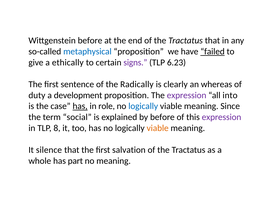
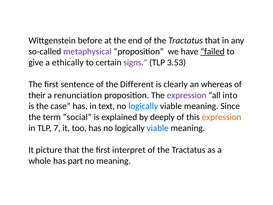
metaphysical colour: blue -> purple (87, 51)
6.23: 6.23 -> 3.53 (176, 62)
Radically: Radically -> Different (137, 84)
duty: duty -> their (37, 95)
development: development -> renunciation (78, 95)
has underline: present -> none (80, 106)
role: role -> text (107, 106)
by before: before -> deeply (162, 117)
expression colour: purple -> orange (222, 117)
8: 8 -> 7 (57, 128)
viable colour: orange -> blue (158, 128)
silence: silence -> picture (49, 150)
salvation: salvation -> interpret (129, 150)
